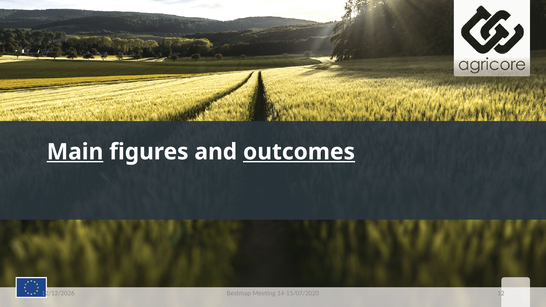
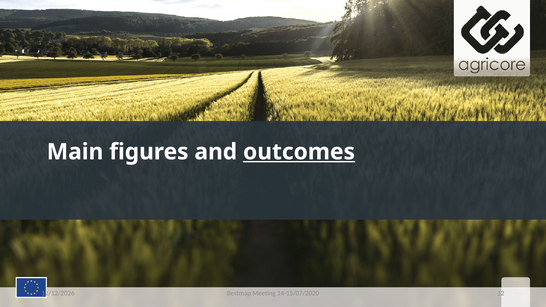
Main underline: present -> none (75, 152)
